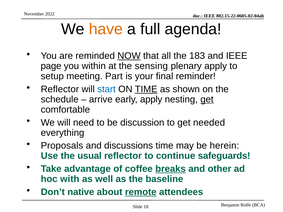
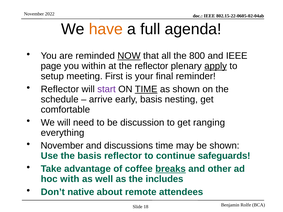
183: 183 -> 800 (197, 56)
the sensing: sensing -> reflector (151, 66)
apply underline: none -> present (216, 66)
Part: Part -> First (114, 76)
start colour: blue -> purple (107, 89)
early apply: apply -> basis (151, 99)
get underline: present -> none (207, 99)
needed: needed -> ranging (209, 123)
Proposals: Proposals -> November (62, 146)
be herein: herein -> shown (224, 146)
the usual: usual -> basis (89, 156)
baseline: baseline -> includes (164, 179)
remote underline: present -> none (141, 192)
